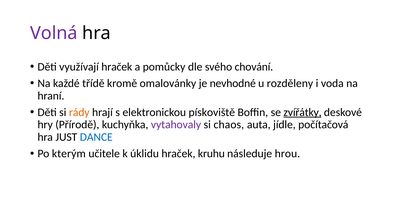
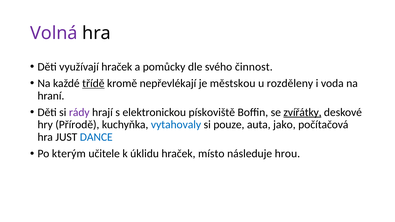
chování: chování -> činnost (254, 67)
třídě underline: none -> present (93, 83)
omalovánky: omalovánky -> nepřevlékají (168, 83)
nevhodné: nevhodné -> městskou (233, 83)
rády colour: orange -> purple (79, 112)
vytahovaly colour: purple -> blue (176, 125)
chaos: chaos -> pouze (229, 125)
jídle: jídle -> jako (284, 125)
kruhu: kruhu -> místo (211, 154)
